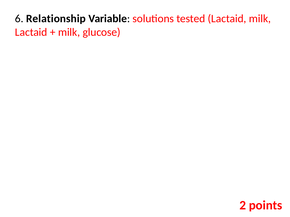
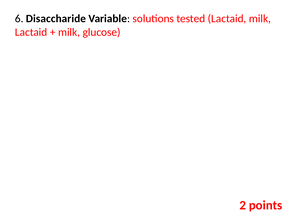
Relationship: Relationship -> Disaccharide (56, 19)
